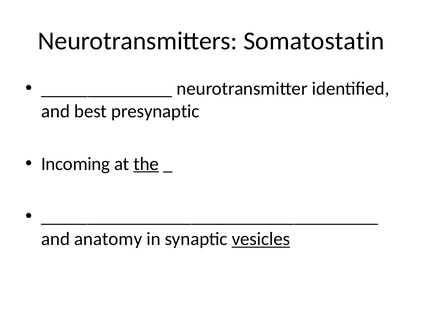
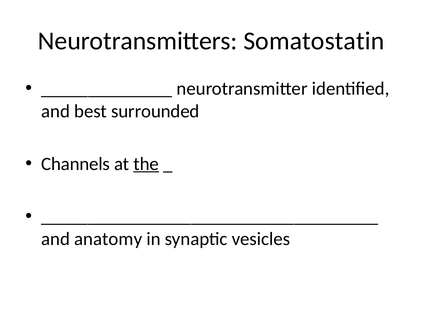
presynaptic: presynaptic -> surrounded (155, 111)
Incoming: Incoming -> Channels (76, 164)
vesicles underline: present -> none (261, 239)
